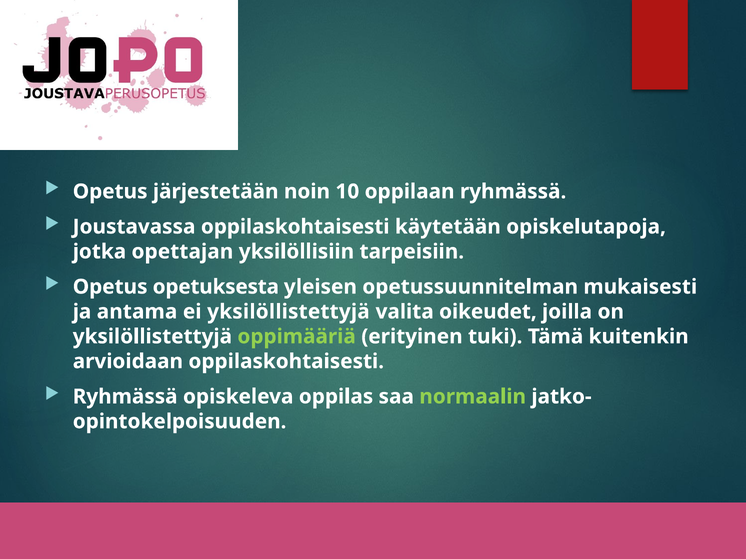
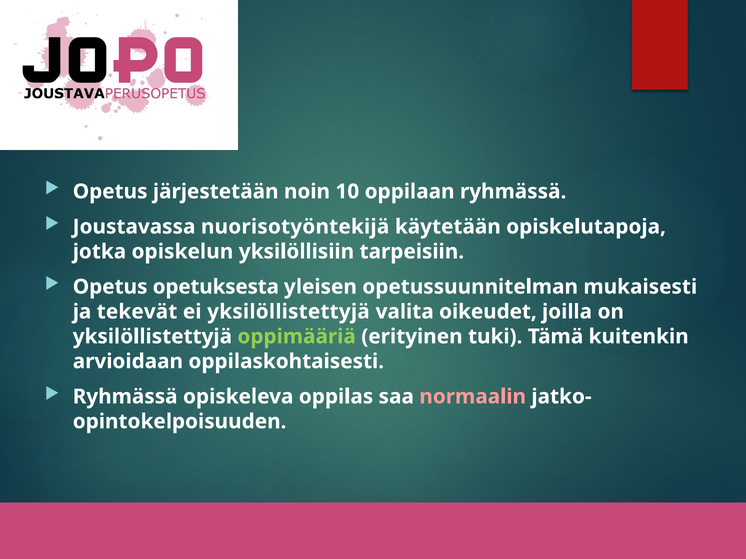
Joustavassa oppilaskohtaisesti: oppilaskohtaisesti -> nuorisotyöntekijä (295, 227)
opettajan: opettajan -> opiskelun (182, 252)
antama: antama -> tekevät (137, 312)
normaalin colour: light green -> pink (473, 397)
